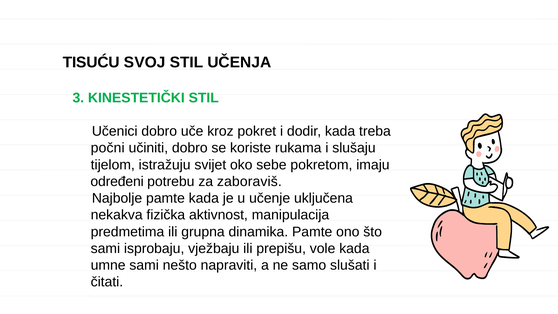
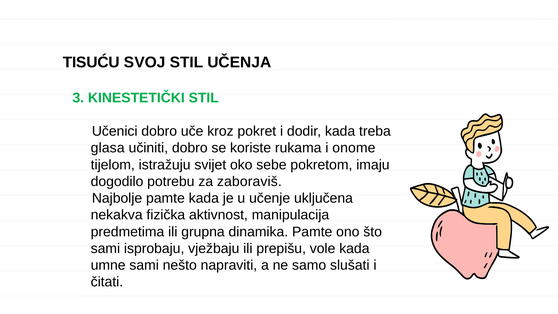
počni: počni -> glasa (108, 148)
slušaju: slušaju -> onome (354, 148)
određeni: određeni -> dogodilo (117, 181)
